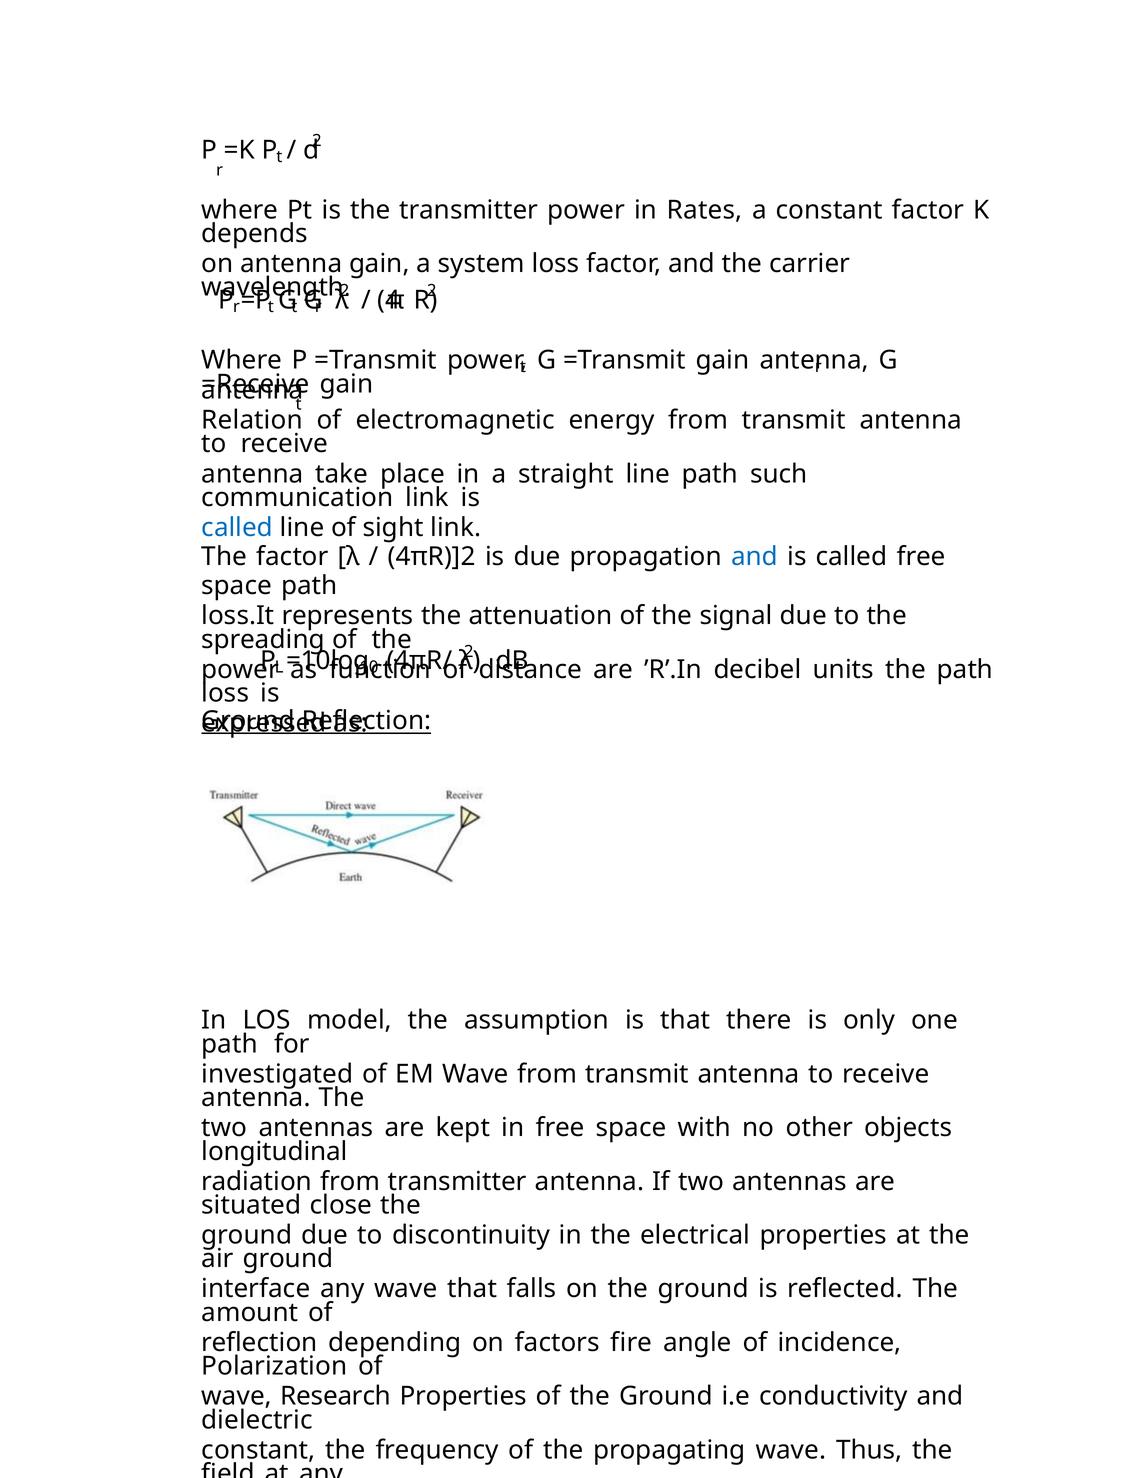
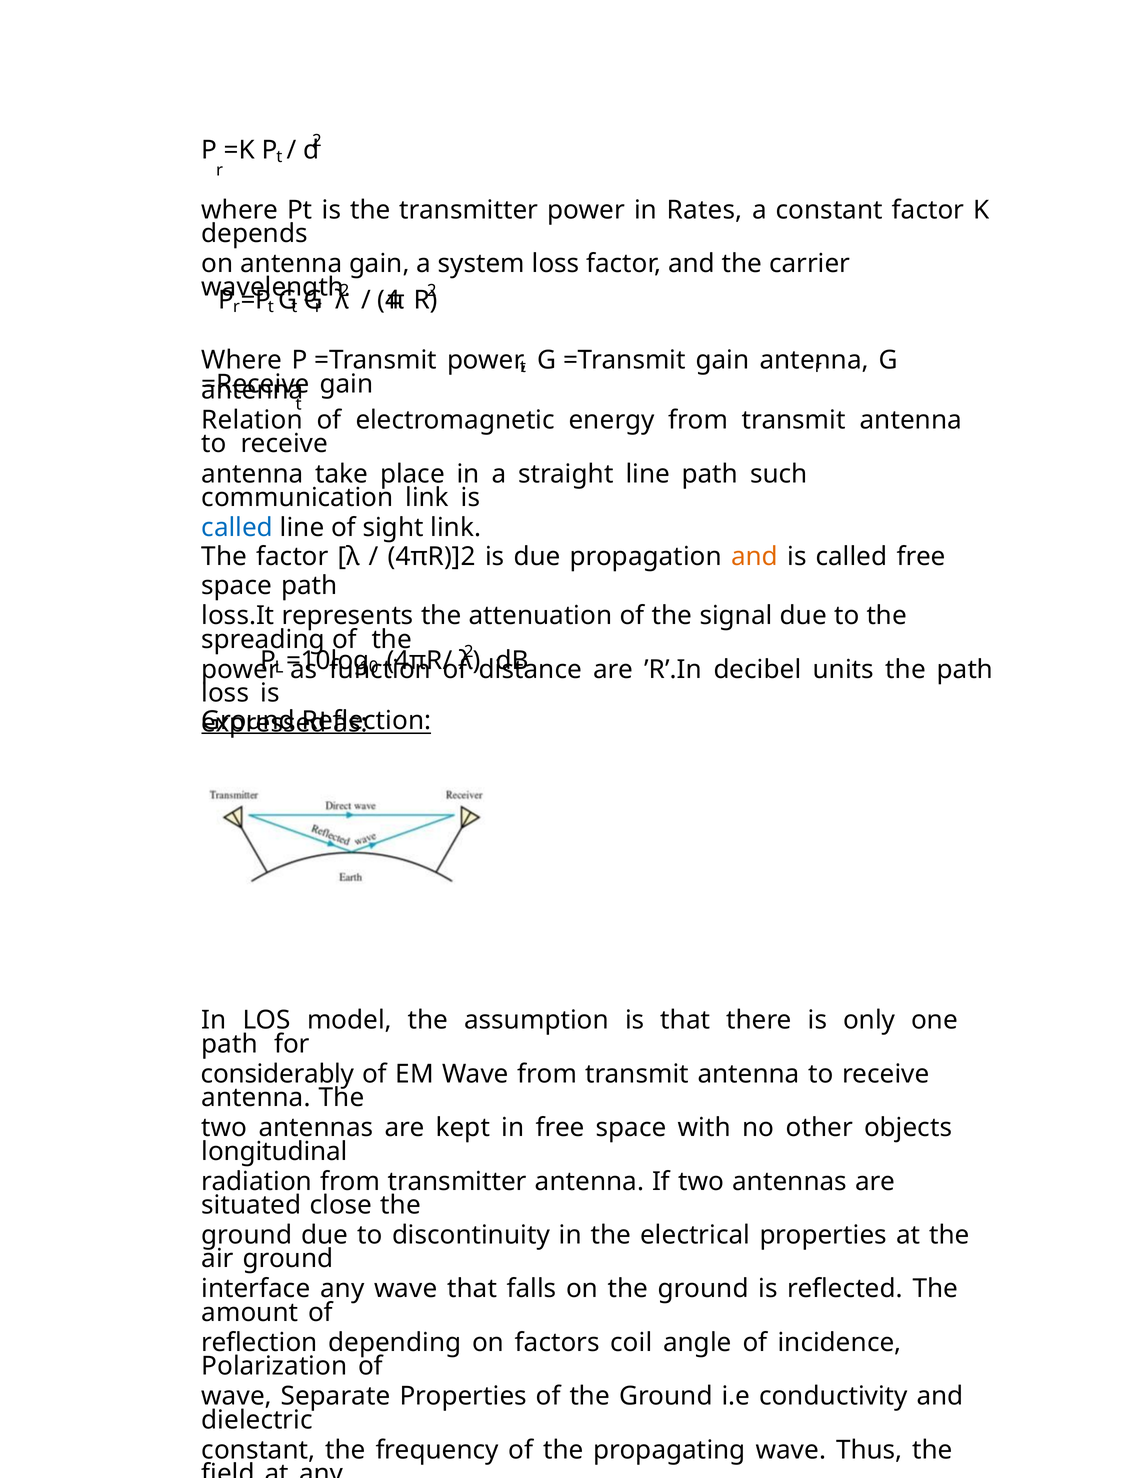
and colour: blue -> orange (755, 557)
investigated: investigated -> considerably (278, 1074)
fire: fire -> coil (631, 1342)
Research: Research -> Separate (336, 1396)
